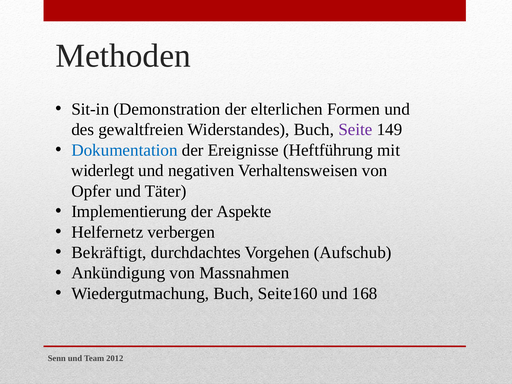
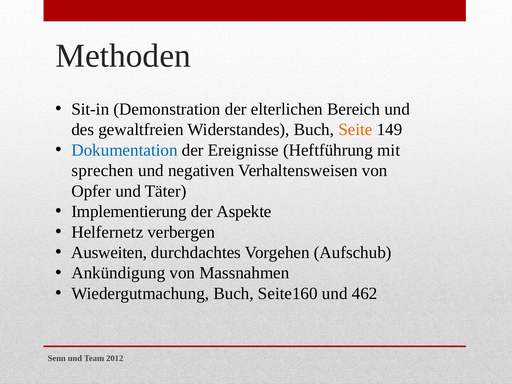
Formen: Formen -> Bereich (354, 109)
Seite colour: purple -> orange (355, 130)
widerlegt: widerlegt -> sprechen (103, 171)
Bekräftigt: Bekräftigt -> Ausweiten (109, 253)
168: 168 -> 462 (365, 293)
